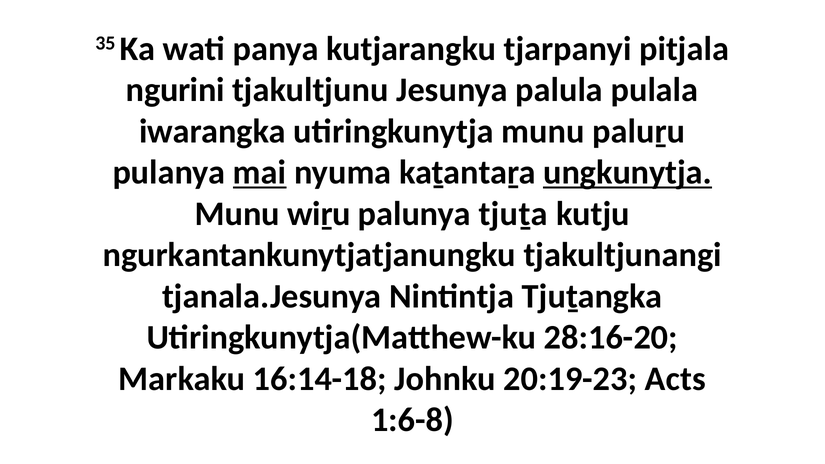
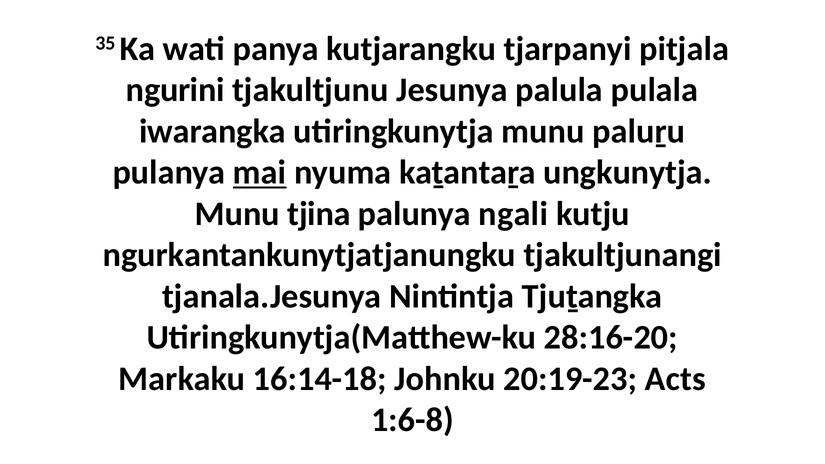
ungkunytja underline: present -> none (628, 173)
wiṟu: wiṟu -> tjina (319, 214)
tjuṯa: tjuṯa -> ngali (513, 214)
